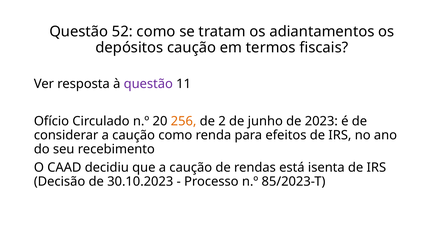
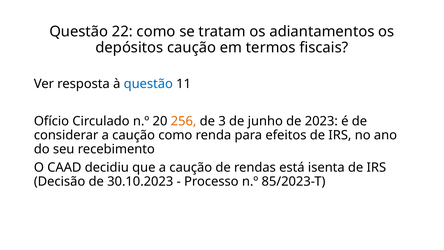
52: 52 -> 22 (122, 32)
questão colour: purple -> blue (148, 84)
2: 2 -> 3 (222, 121)
